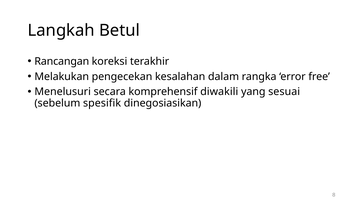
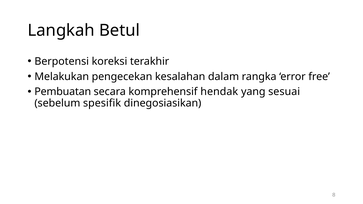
Rancangan: Rancangan -> Berpotensi (62, 61)
Menelusuri: Menelusuri -> Pembuatan (63, 92)
diwakili: diwakili -> hendak (219, 92)
